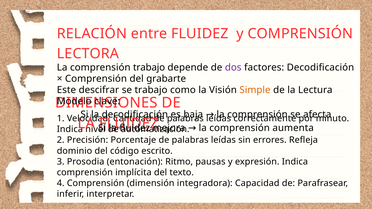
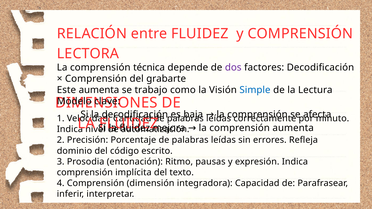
comprensión trabajo: trabajo -> técnica (149, 67)
Este descifrar: descifrar -> aumenta (99, 90)
Simple colour: orange -> blue (255, 90)
